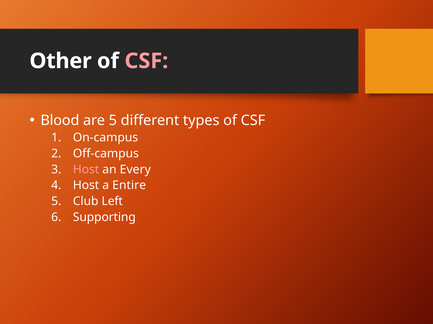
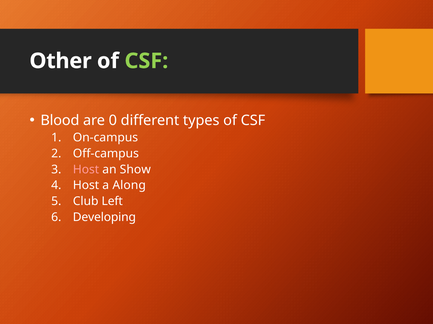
CSF colour: pink -> light green (146, 61)
are 5: 5 -> 0 (113, 121)
Every: Every -> Show (135, 170)
Entire: Entire -> Along (129, 186)
Supporting: Supporting -> Developing (104, 218)
